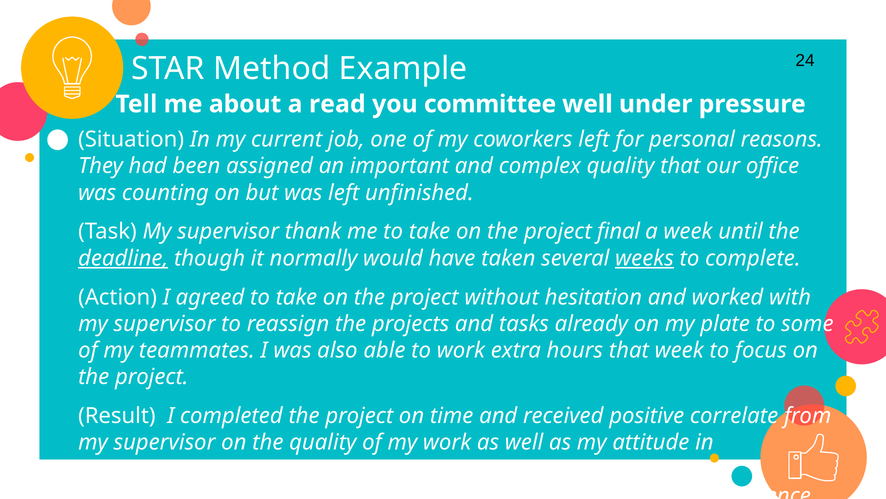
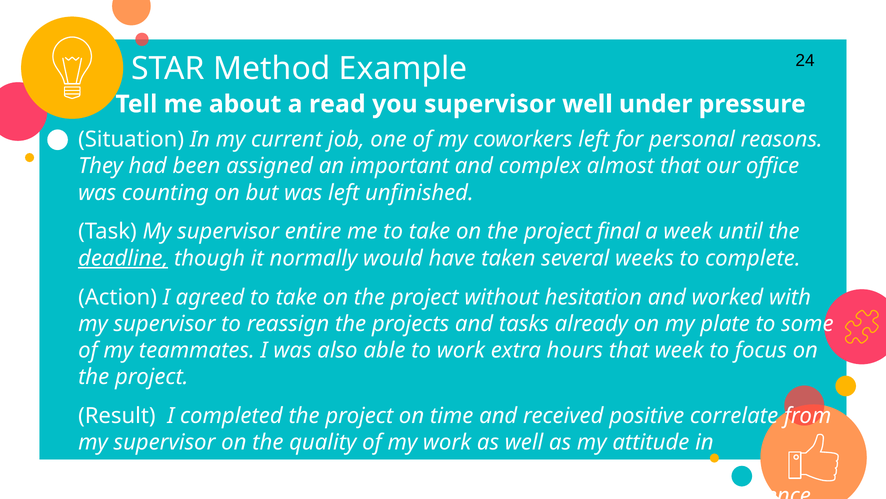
you committee: committee -> supervisor (490, 104)
complex quality: quality -> almost (621, 166)
thank: thank -> entire (313, 231)
weeks underline: present -> none (645, 258)
